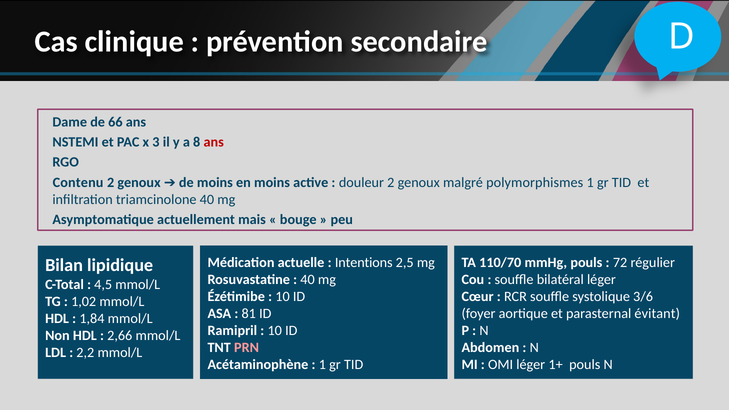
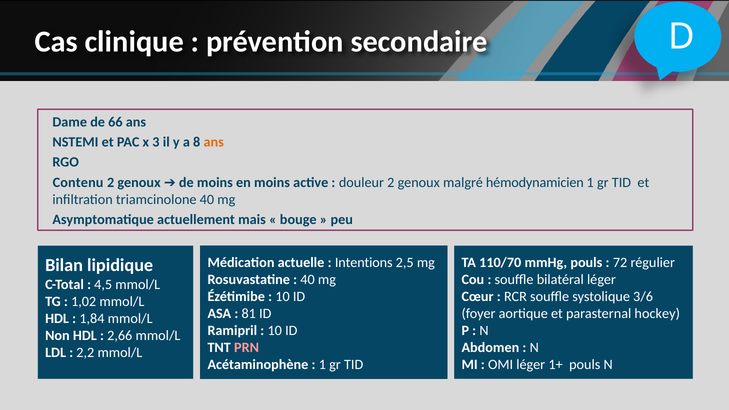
ans colour: red -> orange (214, 142)
polymorphismes: polymorphismes -> hémodynamicien (535, 182)
évitant: évitant -> hockey (657, 314)
